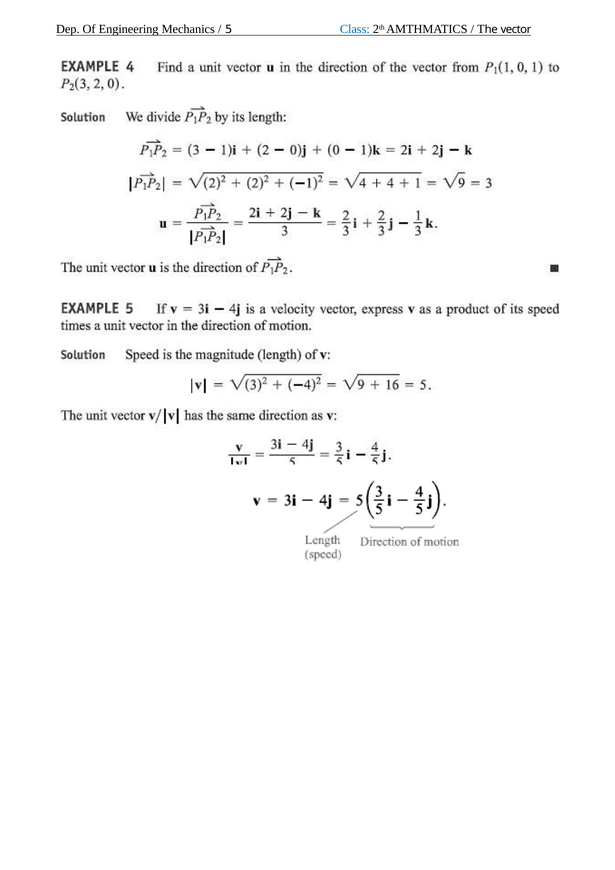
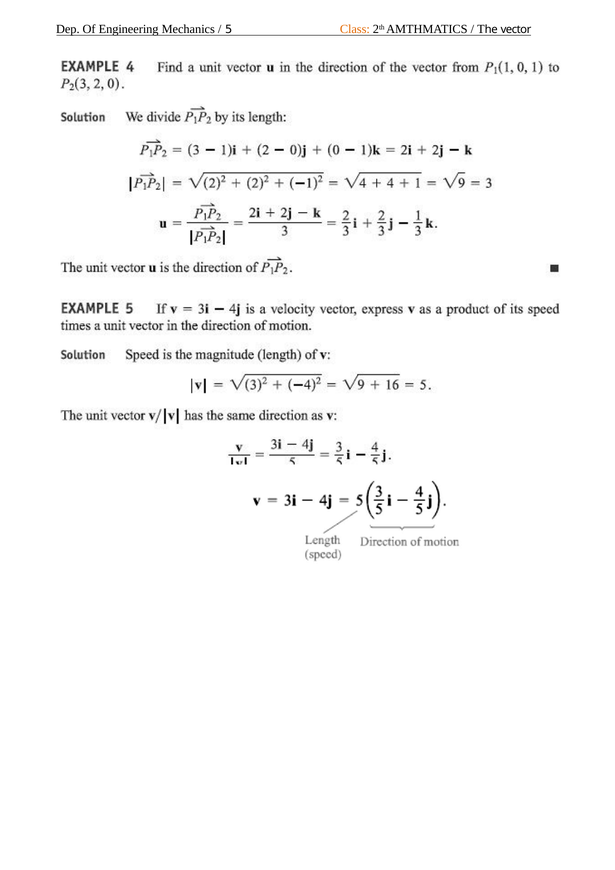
Class colour: blue -> orange (355, 29)
